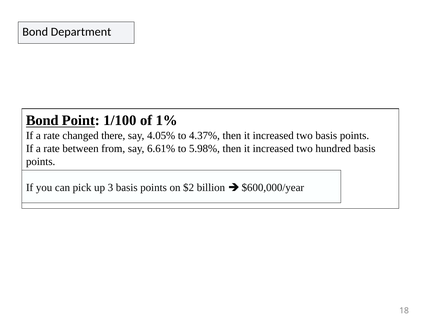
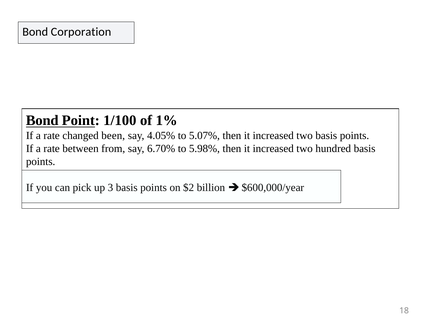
Department: Department -> Corporation (81, 32)
there: there -> been (113, 136)
4.37%: 4.37% -> 5.07% (204, 136)
6.61%: 6.61% -> 6.70% (161, 149)
